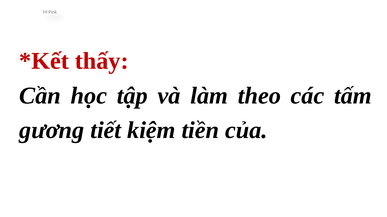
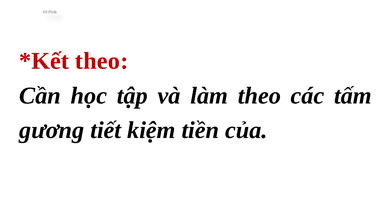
thấy: thấy -> theo (102, 61)
